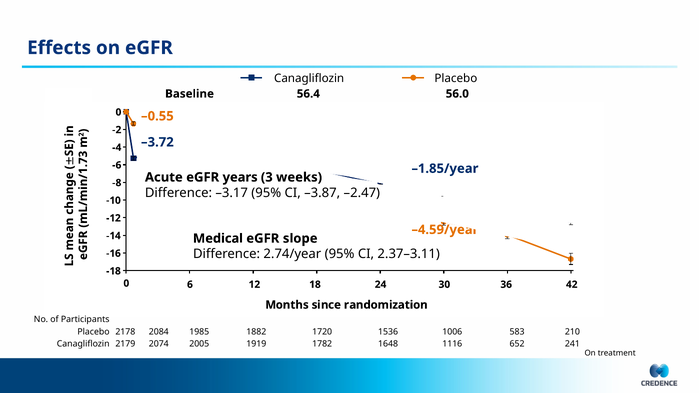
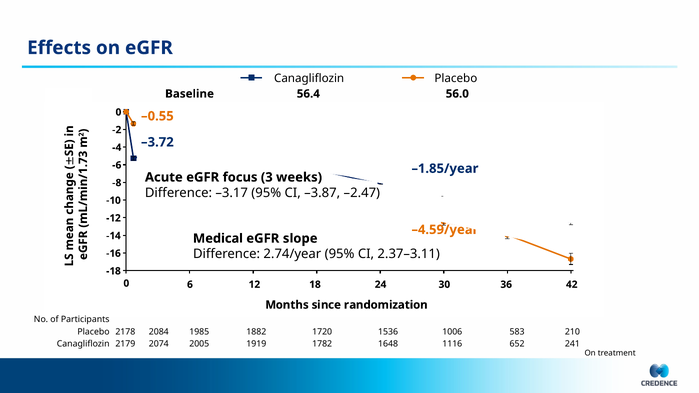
years: years -> focus (240, 177)
